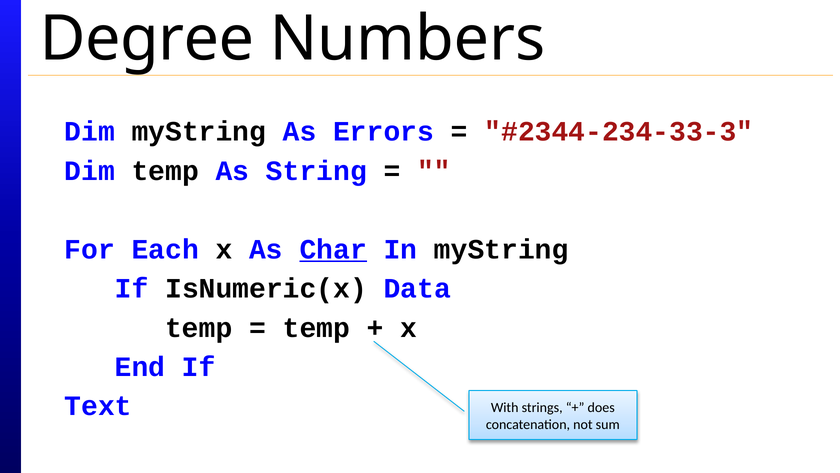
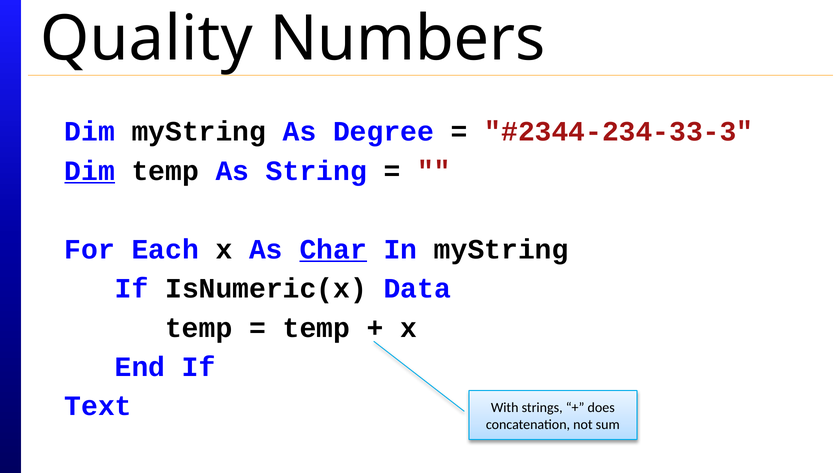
Degree: Degree -> Quality (147, 39)
Errors: Errors -> Degree (384, 131)
Dim underline: none -> present (90, 171)
